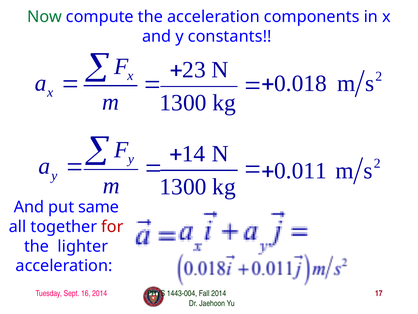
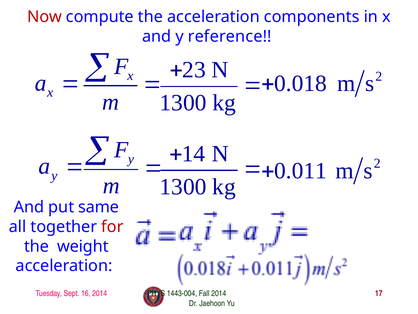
Now colour: green -> red (45, 17)
constants: constants -> reference (230, 36)
lighter: lighter -> weight (83, 246)
